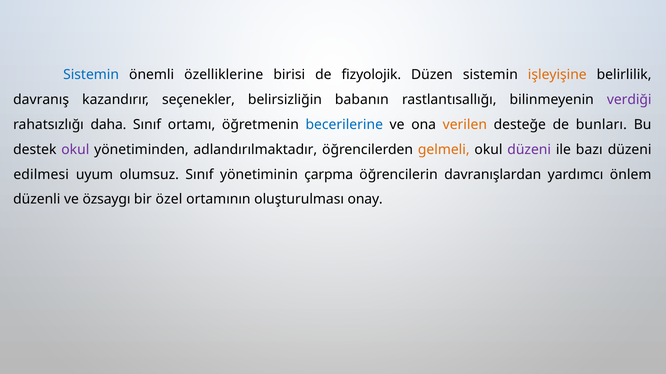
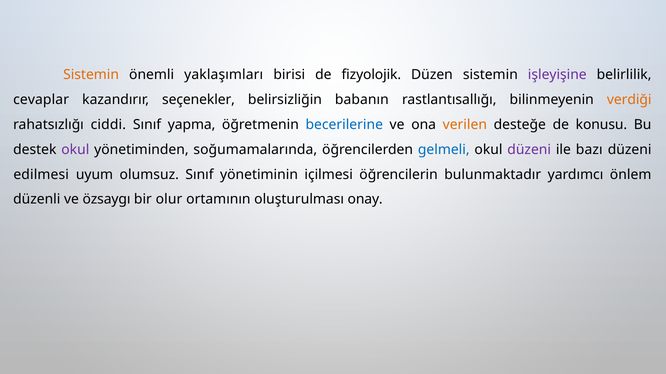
Sistemin colour: blue -> orange (91, 75)
özelliklerine: özelliklerine -> yaklaşımları (224, 75)
işleyişine colour: orange -> purple (557, 75)
davranış: davranış -> cevaplar (41, 100)
verdiği colour: purple -> orange (629, 100)
daha: daha -> ciddi (108, 125)
ortamı: ortamı -> yapma (192, 125)
bunları: bunları -> konusu (601, 125)
adlandırılmaktadır: adlandırılmaktadır -> soğumamalarında (255, 150)
gelmeli colour: orange -> blue (444, 150)
çarpma: çarpma -> içilmesi (329, 175)
davranışlardan: davranışlardan -> bulunmaktadır (493, 175)
özel: özel -> olur (169, 200)
